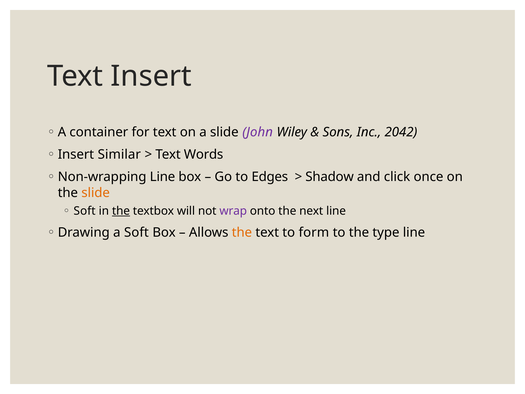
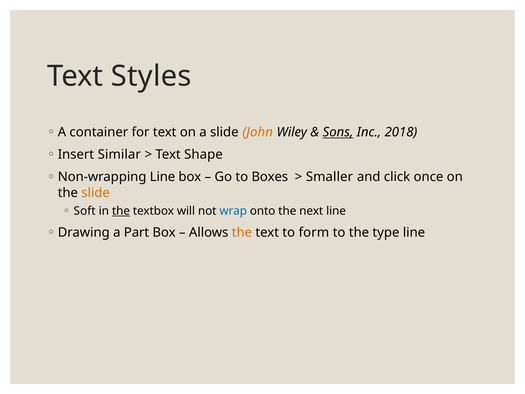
Text Insert: Insert -> Styles (151, 76)
John colour: purple -> orange (258, 132)
Sons underline: none -> present (338, 132)
2042: 2042 -> 2018 (401, 132)
Words: Words -> Shape (203, 154)
Edges: Edges -> Boxes (270, 177)
Shadow: Shadow -> Smaller (329, 177)
wrap colour: purple -> blue (233, 211)
a Soft: Soft -> Part (137, 233)
